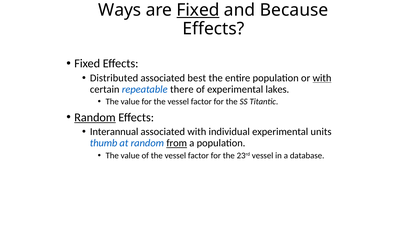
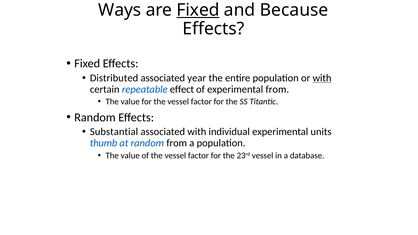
best: best -> year (197, 78)
there: there -> effect (182, 89)
experimental lakes: lakes -> from (277, 89)
Random underline: present -> none (95, 117)
Interannual: Interannual -> Substantial (114, 132)
from underline: present -> none (177, 143)
